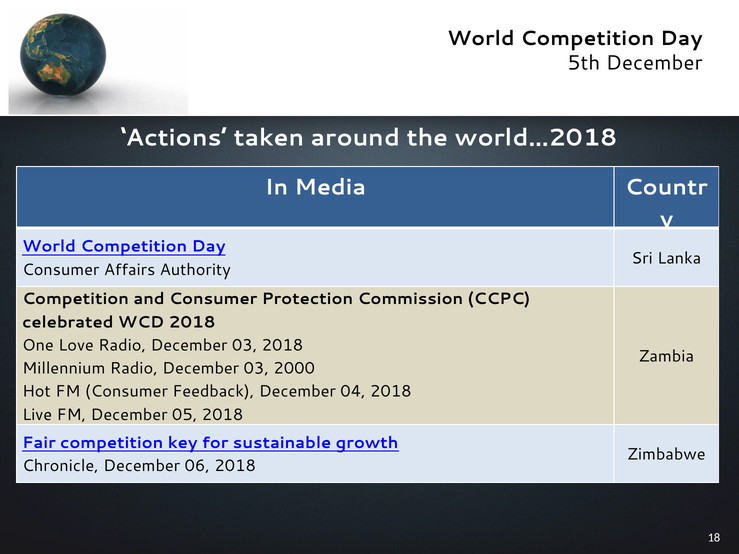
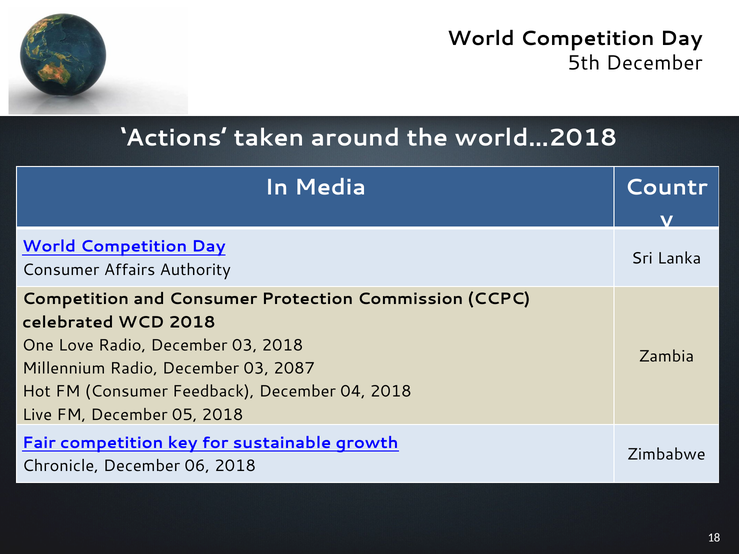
2000: 2000 -> 2087 (294, 369)
